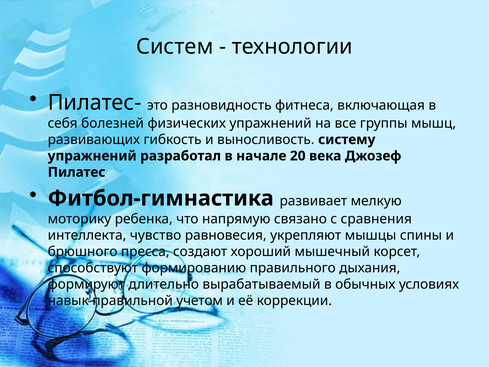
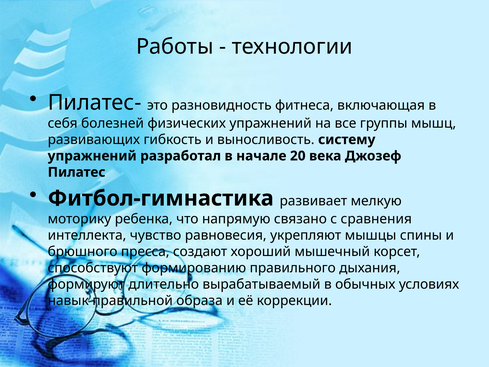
Систем: Систем -> Работы (175, 47)
учетом: учетом -> образа (200, 300)
